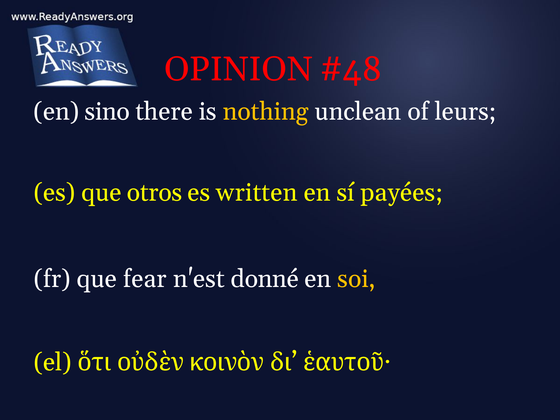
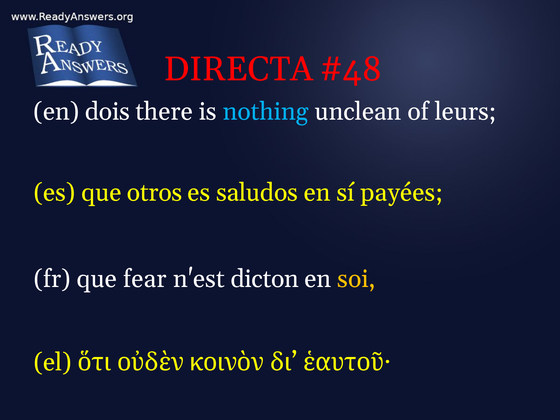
OPINION: OPINION -> DIRECTA (239, 69)
sino: sino -> dois (107, 112)
nothing colour: yellow -> light blue (266, 112)
written: written -> saludos (257, 193)
donné: donné -> dicton (265, 279)
